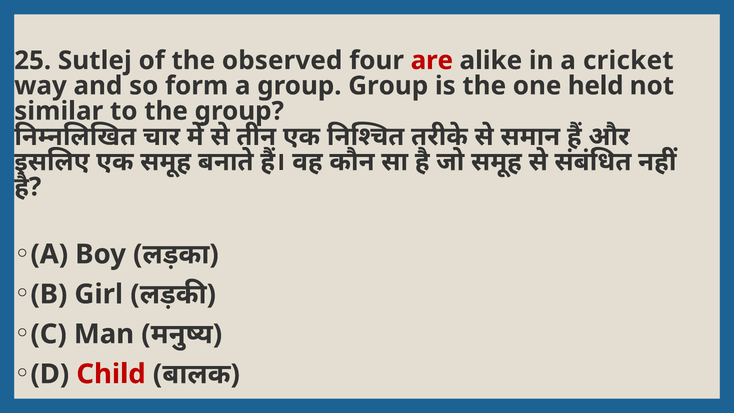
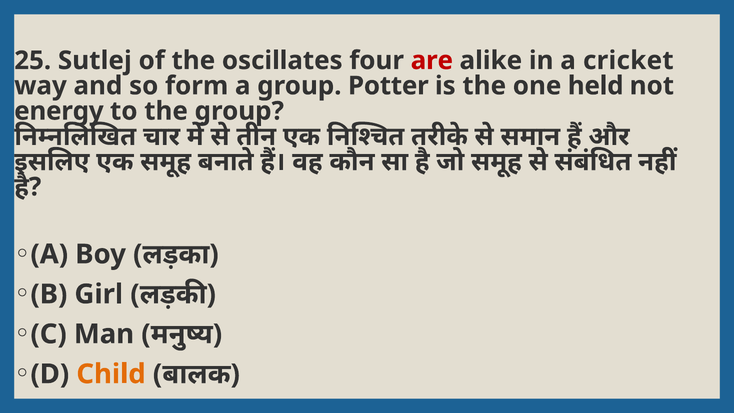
observed: observed -> oscillates (282, 60)
group Group: Group -> Potter (388, 86)
similar: similar -> energy (59, 111)
Child colour: red -> orange (111, 374)
